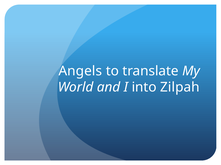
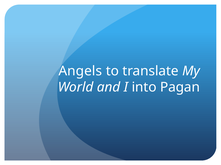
Zilpah: Zilpah -> Pagan (180, 87)
